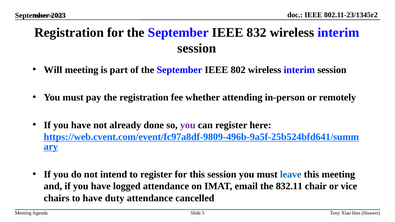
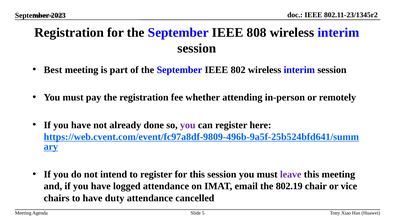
832: 832 -> 808 (257, 32)
Will: Will -> Best (53, 70)
leave colour: blue -> purple (291, 174)
832.11: 832.11 -> 802.19 (289, 186)
